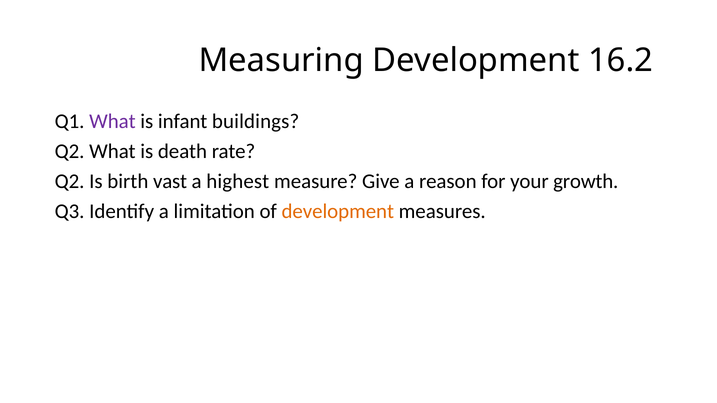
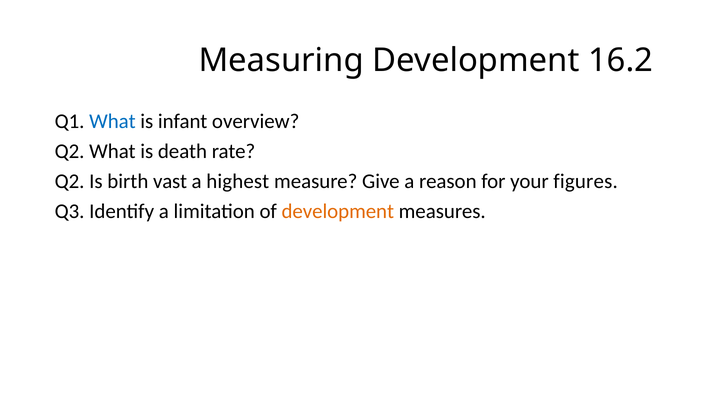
What colour: purple -> blue (112, 121)
buildings: buildings -> overview (256, 121)
growth: growth -> figures (586, 181)
